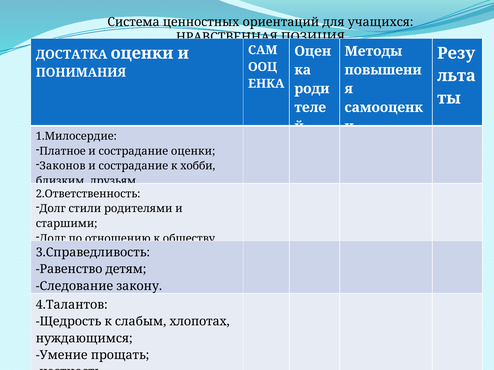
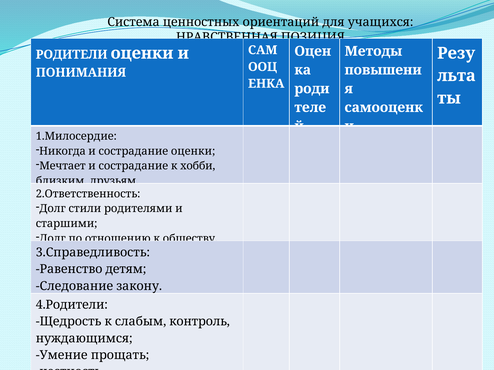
ДОСТАТКА: ДОСТАТКА -> РОДИТЕЛИ (72, 55)
Платное: Платное -> Никогда (63, 151)
Законов: Законов -> Мечтает (63, 166)
4.Талантов: 4.Талантов -> 4.Родители (72, 305)
хлопотах: хлопотах -> контроль (200, 322)
